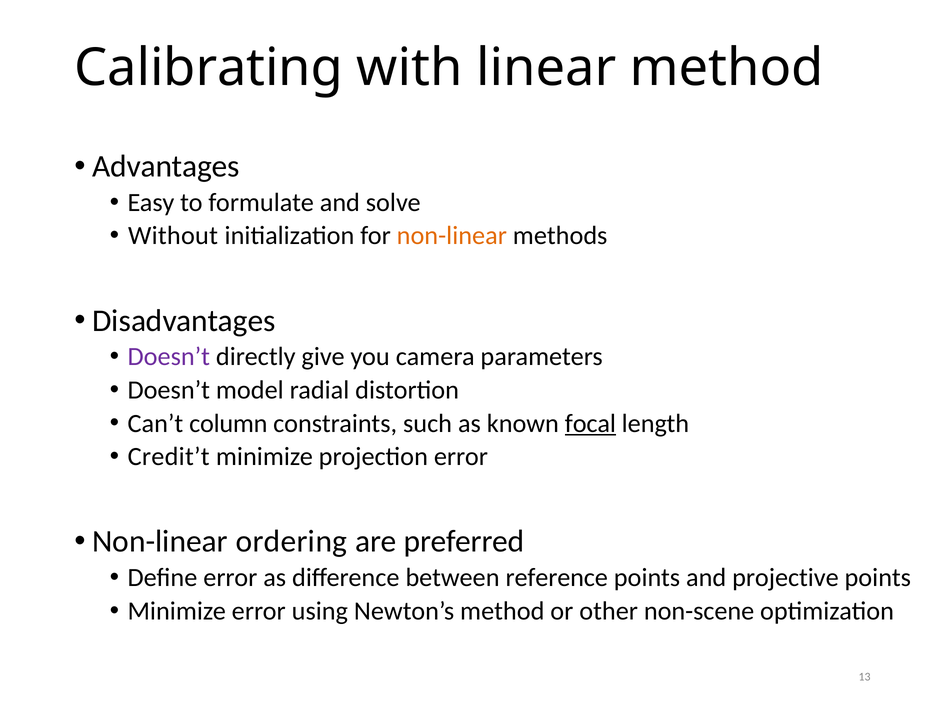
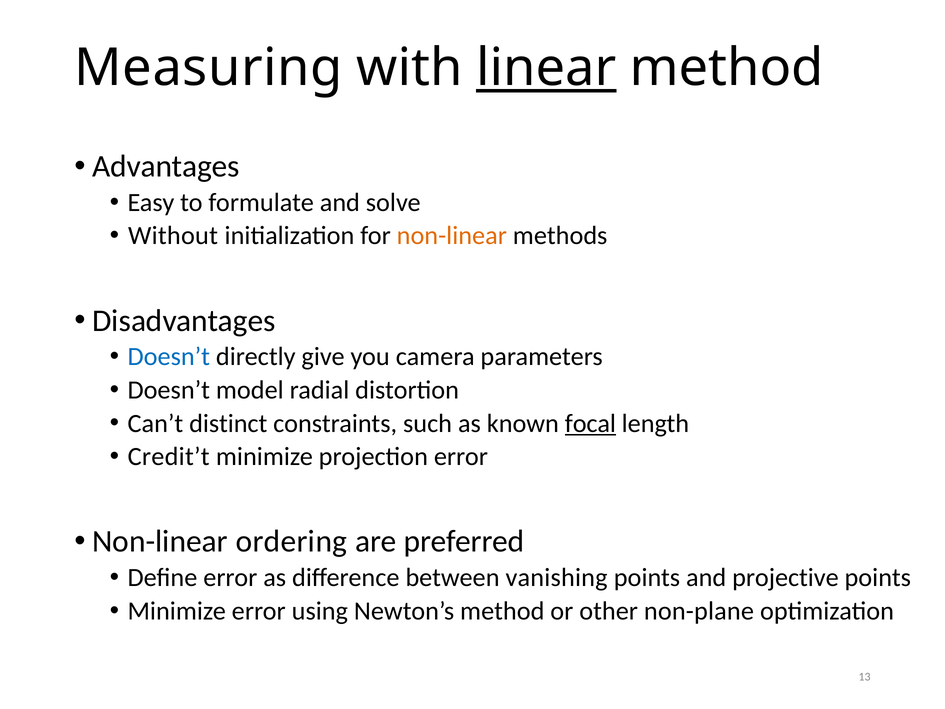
Calibrating: Calibrating -> Measuring (208, 68)
linear underline: none -> present (546, 68)
Doesn’t colour: purple -> blue (169, 357)
column: column -> distinct (228, 423)
reference: reference -> vanishing (557, 577)
non-scene: non-scene -> non-plane (699, 611)
